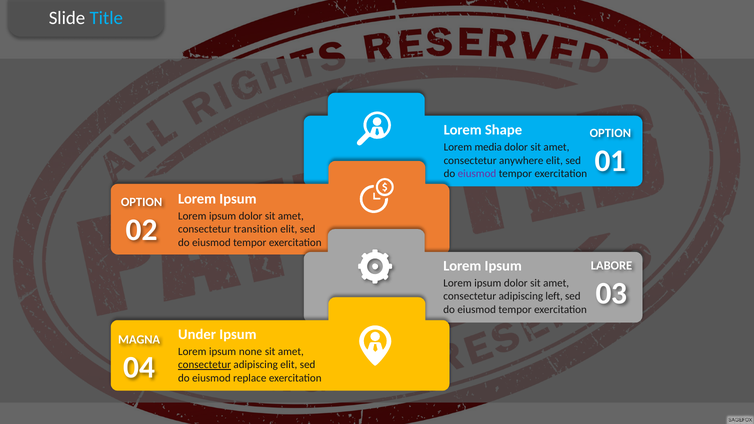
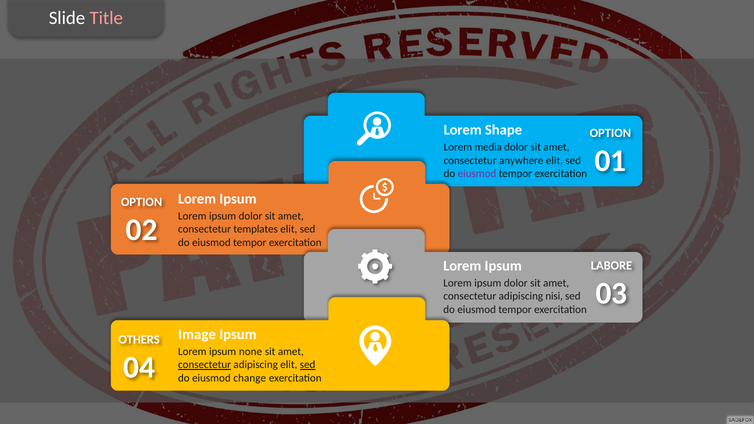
Title colour: light blue -> pink (106, 18)
transition: transition -> templates (256, 229)
left: left -> nisi (554, 296)
Under: Under -> Image (197, 334)
MAGNA: MAGNA -> OTHERS (139, 340)
sed underline: none -> present (308, 365)
replace: replace -> change (250, 378)
